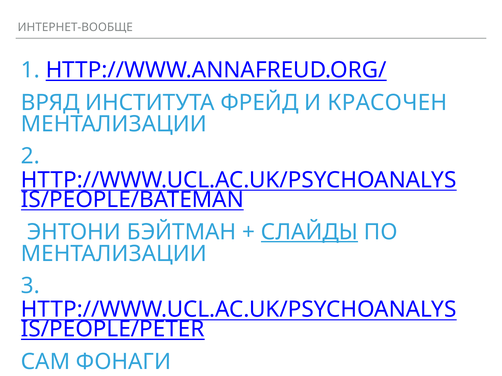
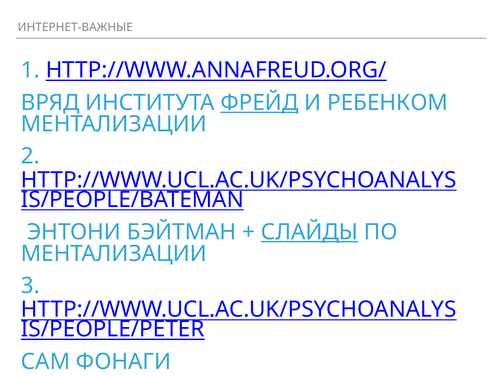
ИНТЕРНЕТ-ВООБЩЕ: ИНТЕРНЕТ-ВООБЩЕ -> ИНТЕРНЕТ-ВАЖНЫЕ (75, 27)
ФРЕЙД underline: none -> present (259, 103)
КРАСОЧЕН: КРАСОЧЕН -> РЕБЕНКОМ (388, 103)
